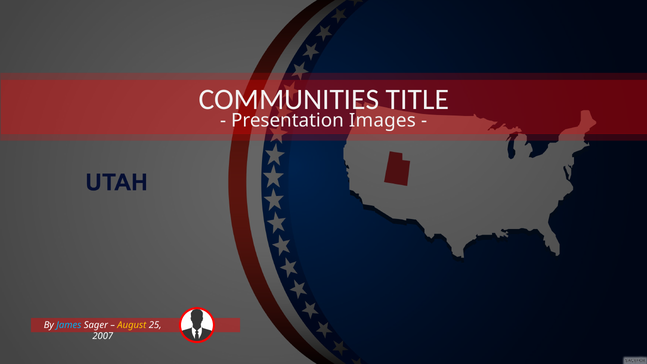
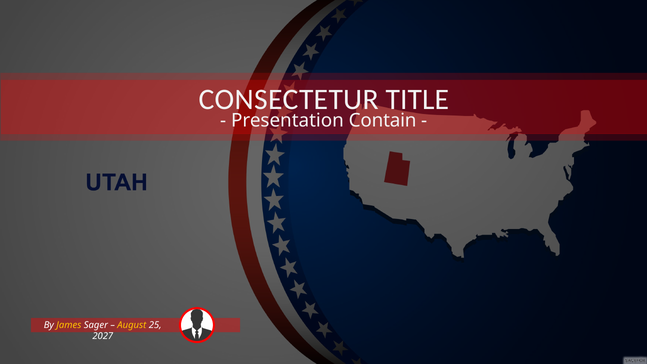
COMMUNITIES: COMMUNITIES -> CONSECTETUR (289, 99)
Images: Images -> Contain (383, 121)
James colour: light blue -> yellow (69, 325)
2007: 2007 -> 2027 (103, 336)
